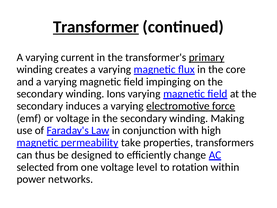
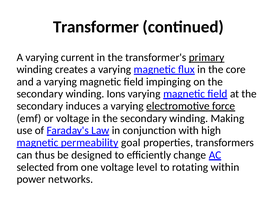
Transformer underline: present -> none (96, 27)
take: take -> goal (131, 143)
rotation: rotation -> rotating (190, 167)
